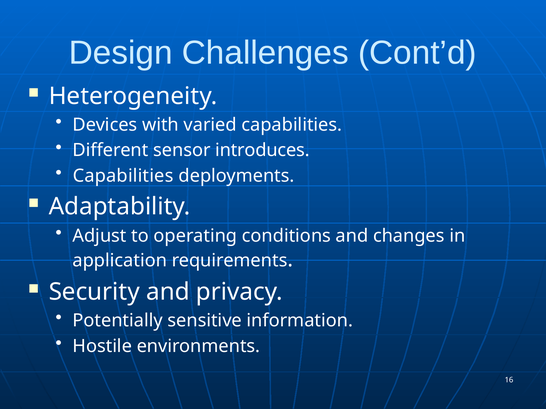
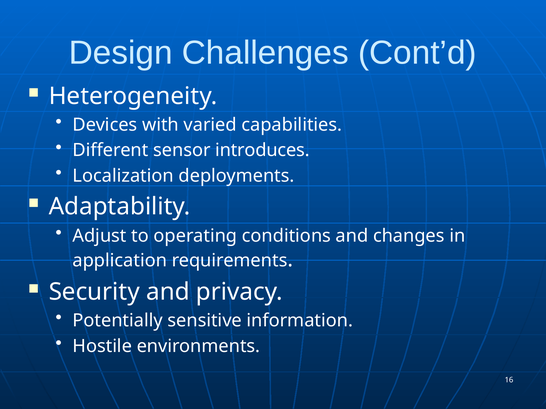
Capabilities: Capabilities -> Localization (123, 176)
